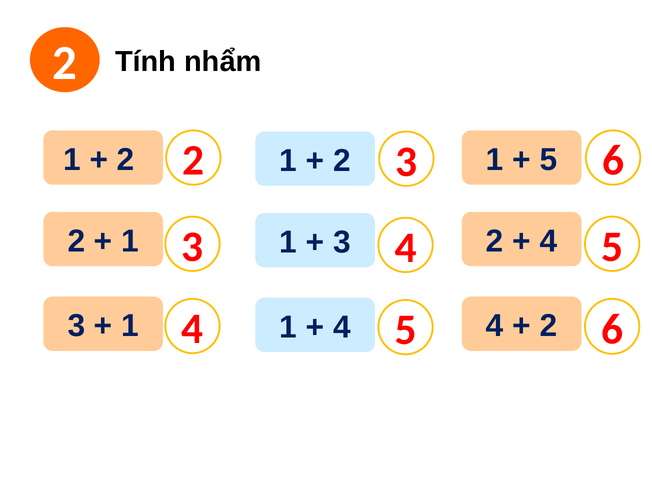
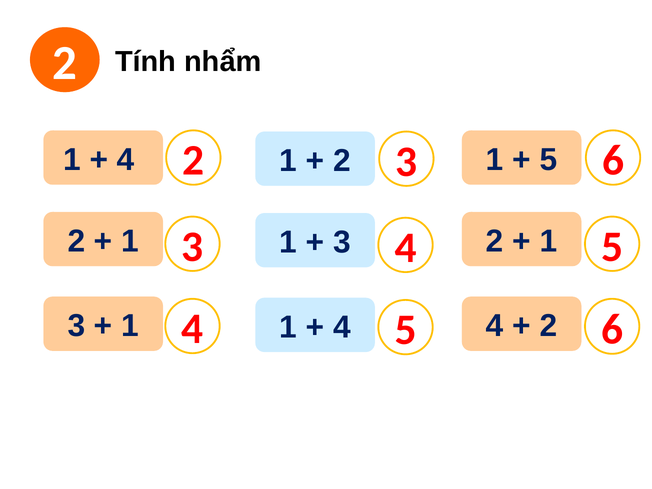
2: 2 -> 4 (126, 160)
4: 4 -> 1 (548, 241)
